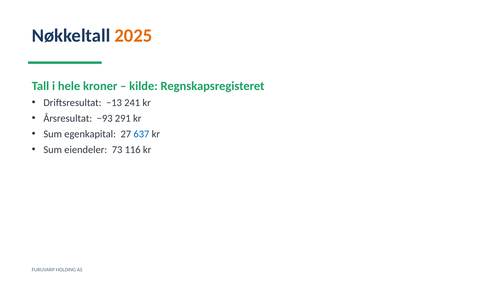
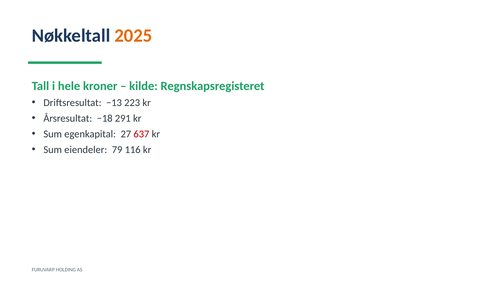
241: 241 -> 223 (132, 103)
−93: −93 -> −18 (105, 118)
637 colour: blue -> red (141, 134)
73: 73 -> 79 (117, 149)
